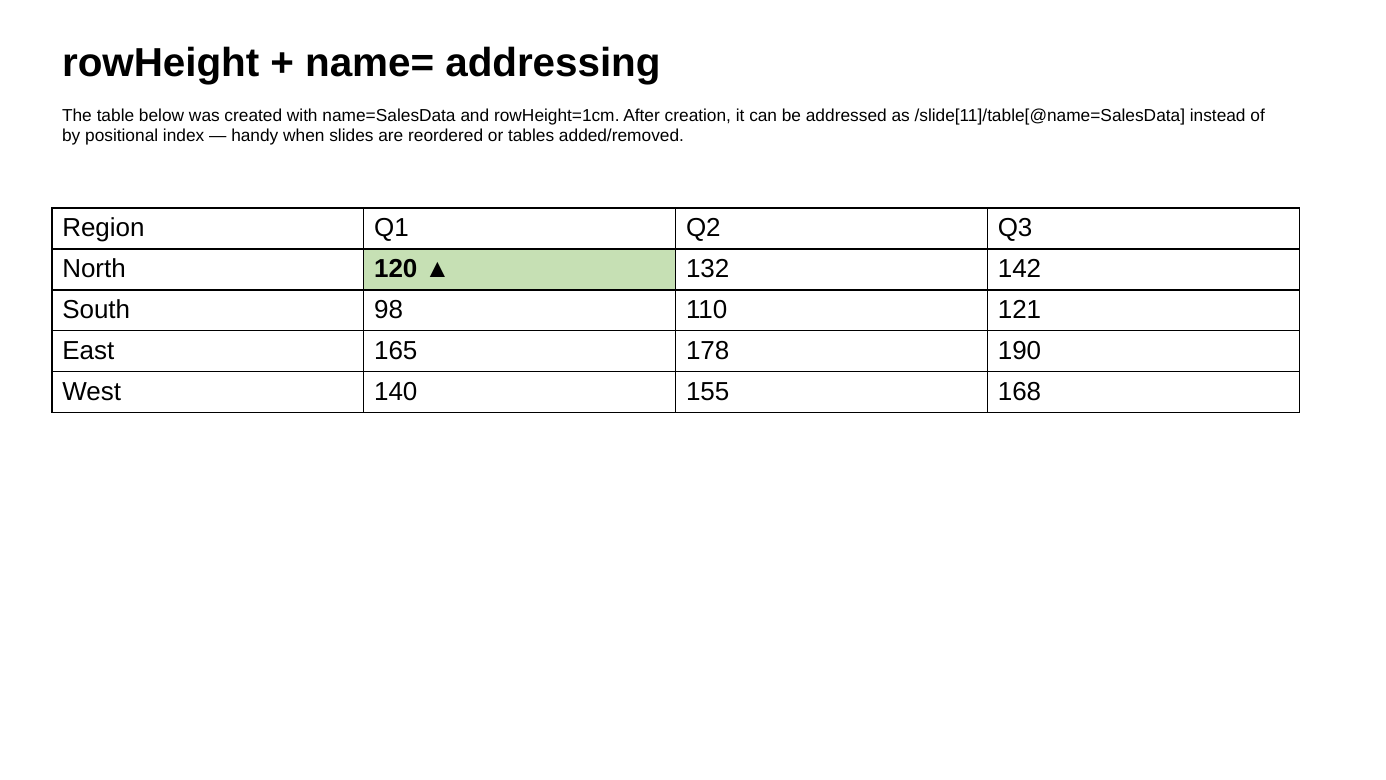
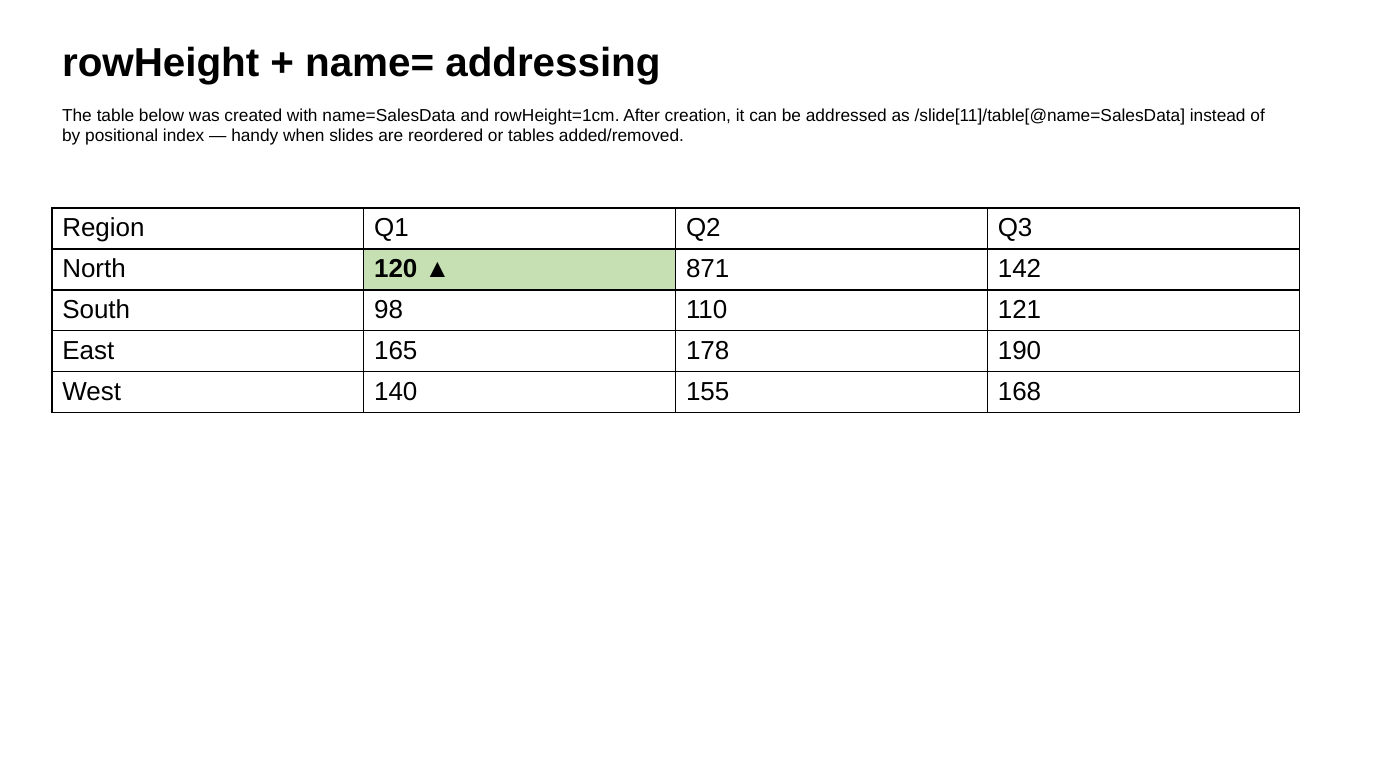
132: 132 -> 871 (708, 269)
